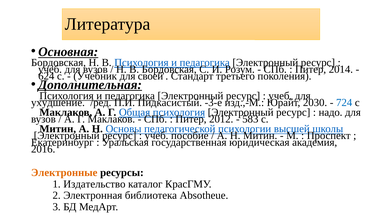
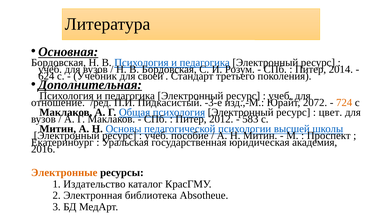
ухудшение: ухудшение -> отношение (58, 102)
2030: 2030 -> 2072 (315, 102)
724 colour: blue -> orange (344, 102)
надо: надо -> цвет (330, 112)
